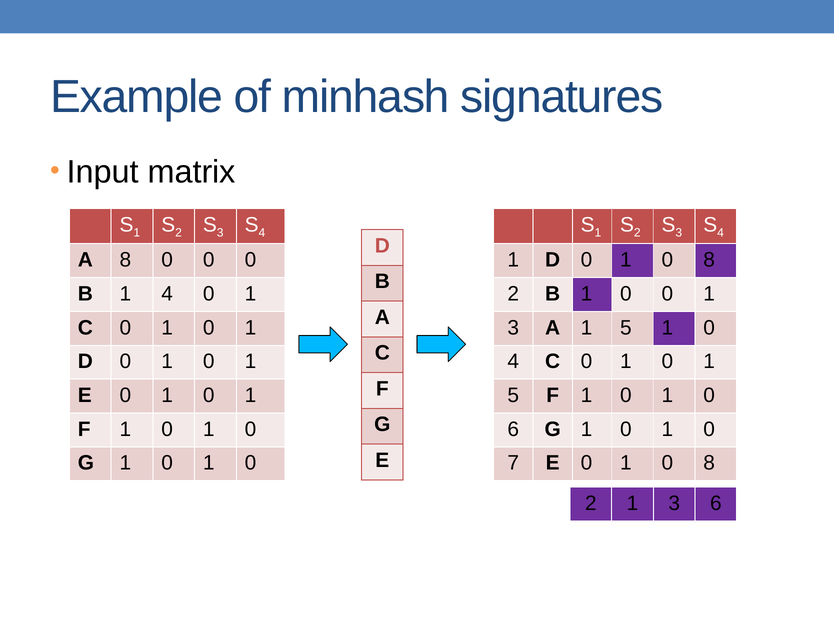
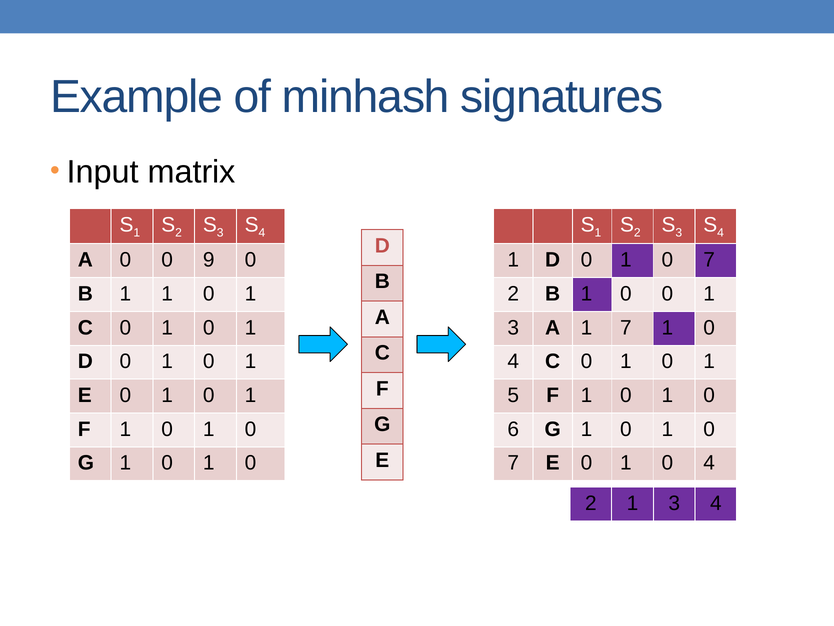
A 8: 8 -> 0 (125, 260)
0: 0 -> 9 (209, 260)
8: 8 -> 7 (709, 260)
1 4: 4 -> 1 (167, 294)
A 1 5: 5 -> 7 (626, 327)
8: 8 -> 4 (709, 463)
3 6: 6 -> 4 (716, 503)
